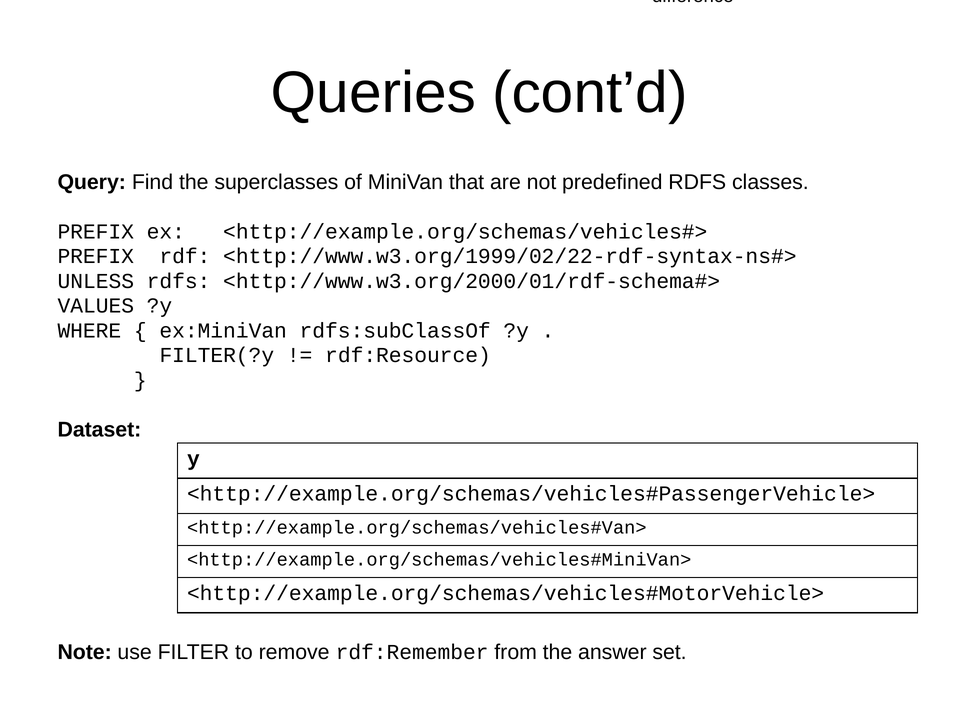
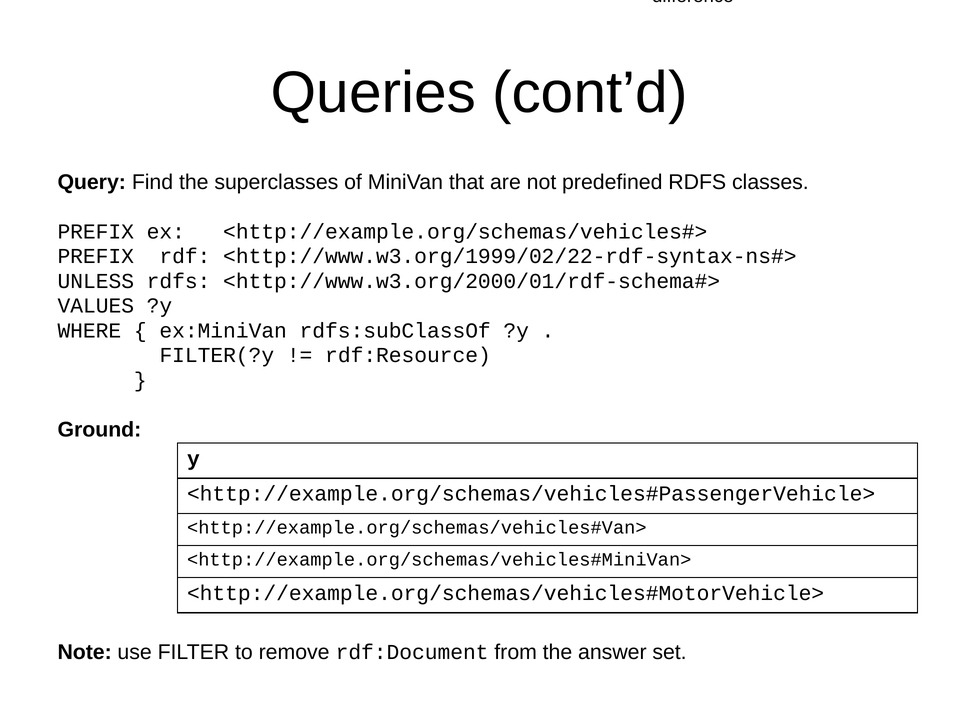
Dataset: Dataset -> Ground (99, 429)
rdf:Remember: rdf:Remember -> rdf:Document (412, 651)
